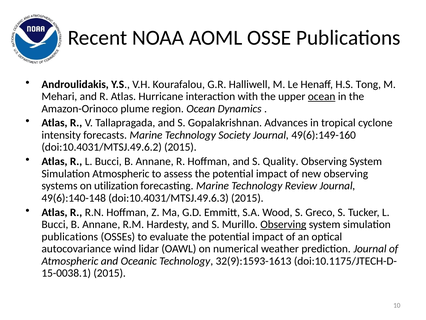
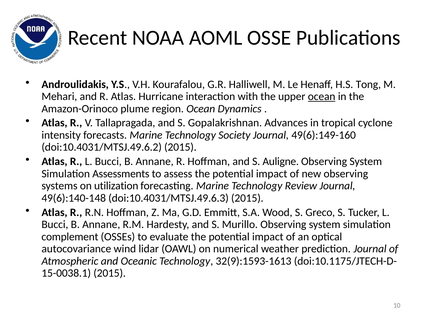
Quality: Quality -> Auligne (281, 161)
Simulation Atmospheric: Atmospheric -> Assessments (121, 173)
Observing underline: present -> none (283, 224)
publications: publications -> complement (70, 236)
